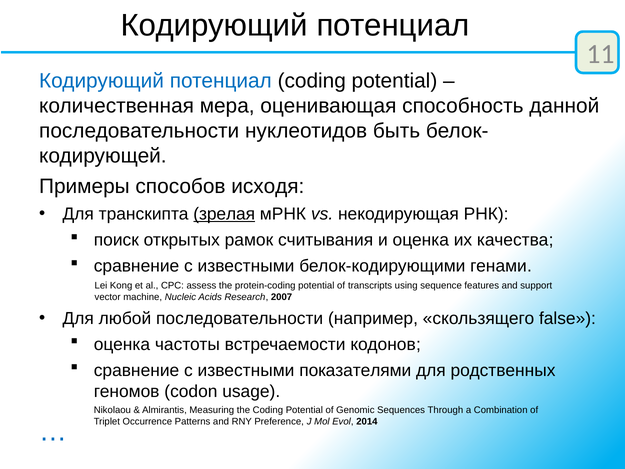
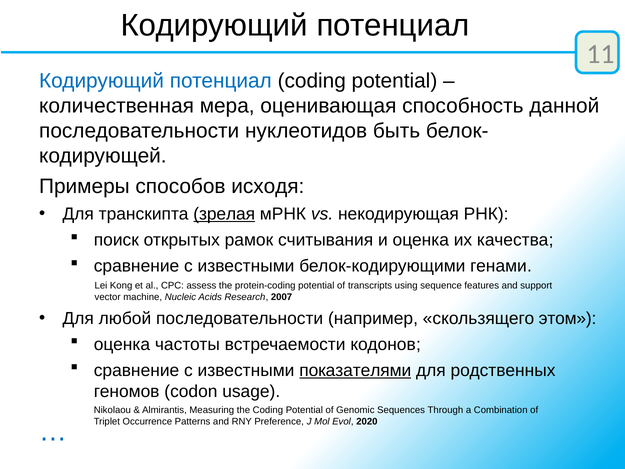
false: false -> этом (568, 318)
показателями underline: none -> present (355, 370)
2014: 2014 -> 2020 (367, 421)
